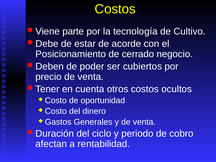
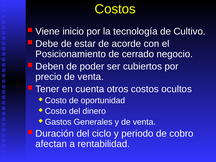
parte: parte -> inicio (73, 31)
